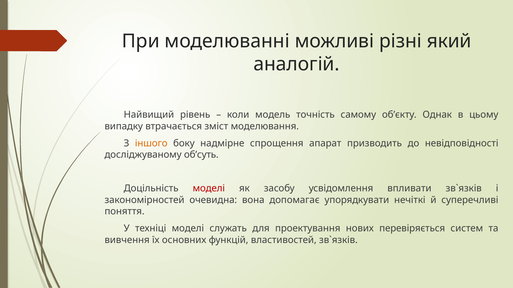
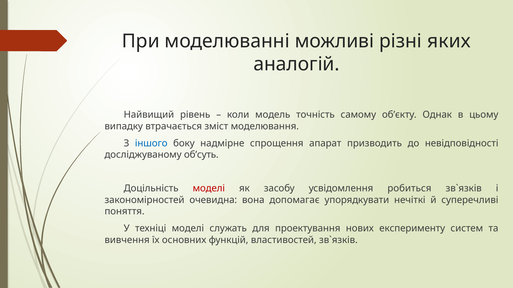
який: який -> яких (449, 41)
іншого colour: orange -> blue (151, 143)
впливати: впливати -> робиться (409, 189)
перевіряється: перевіряється -> експерименту (412, 229)
